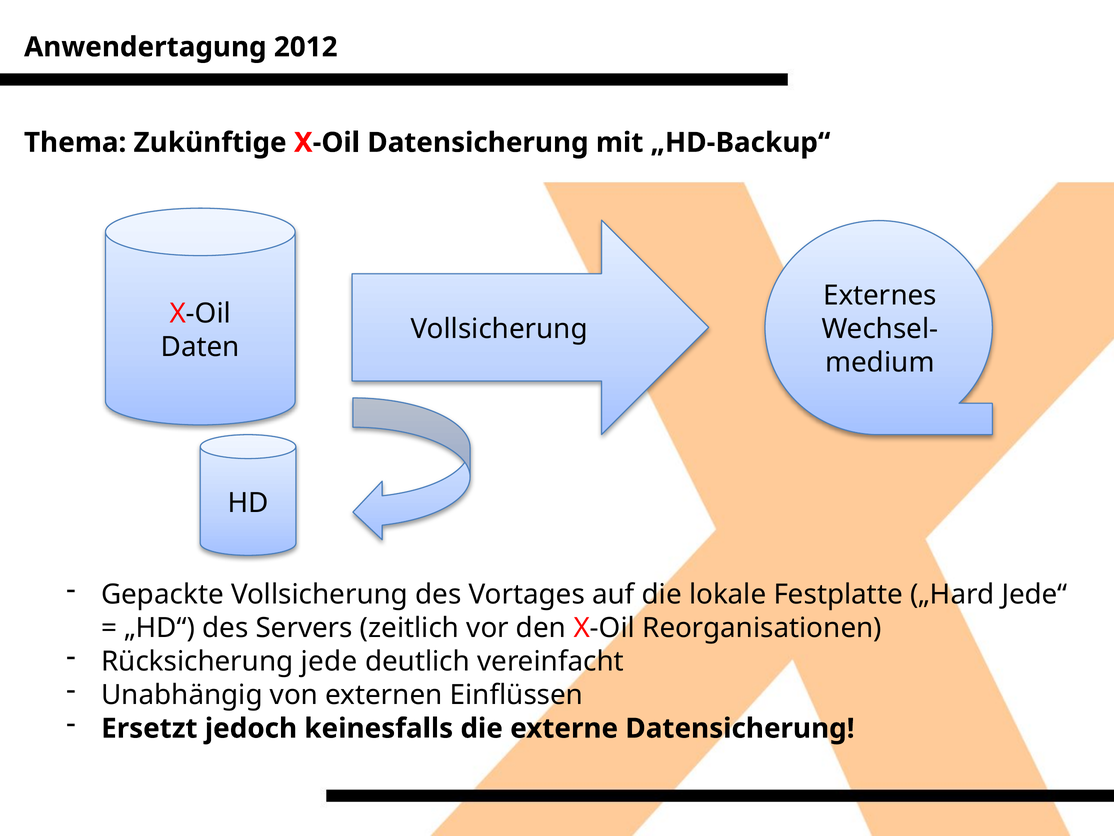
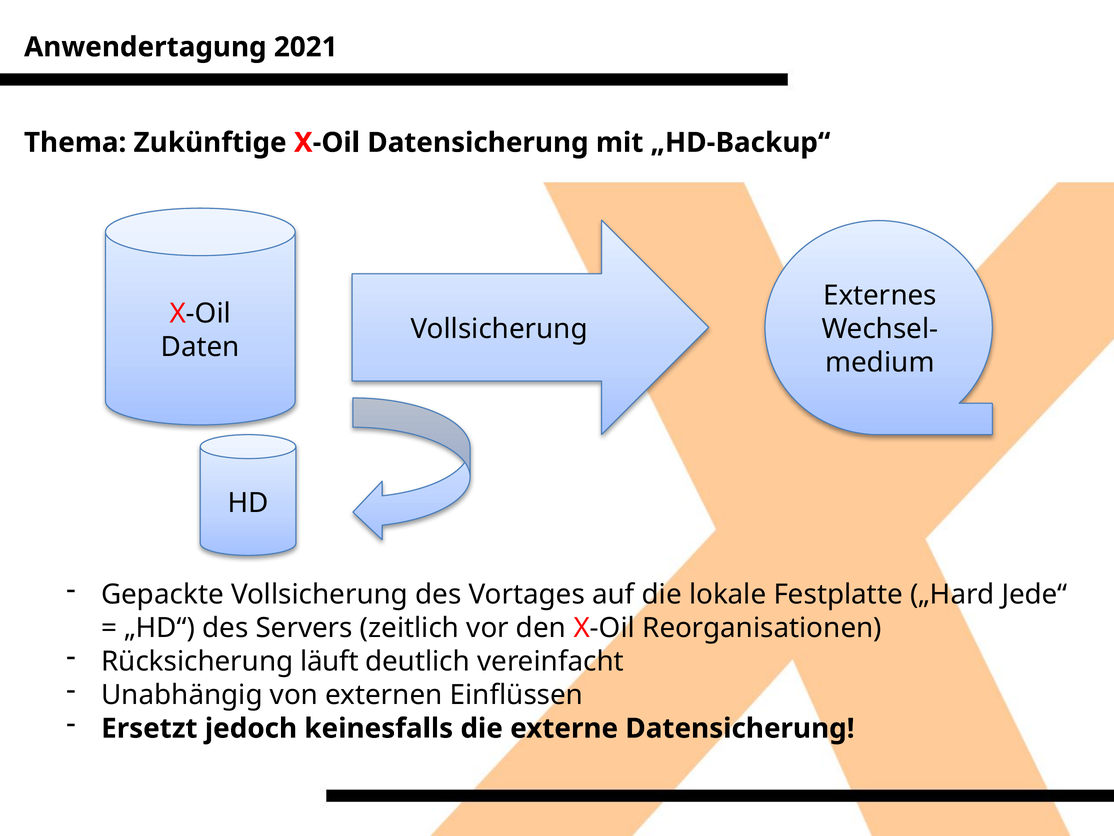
2012: 2012 -> 2021 (306, 47)
jede: jede -> läuft (329, 661)
